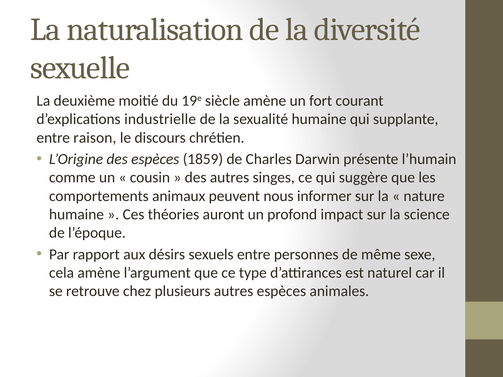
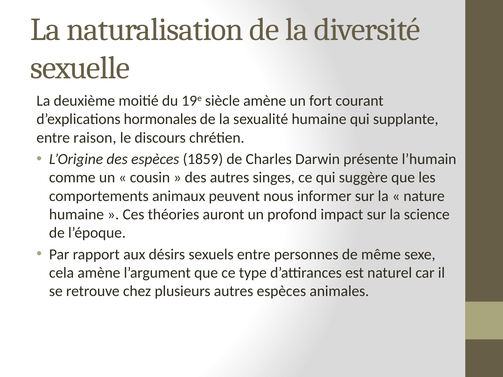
industrielle: industrielle -> hormonales (160, 119)
